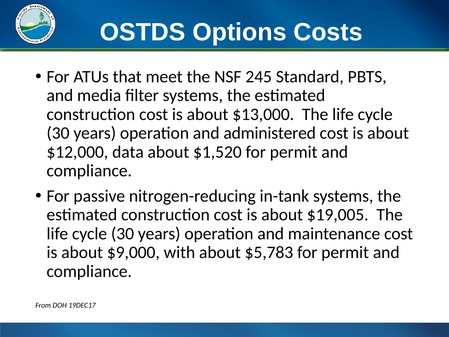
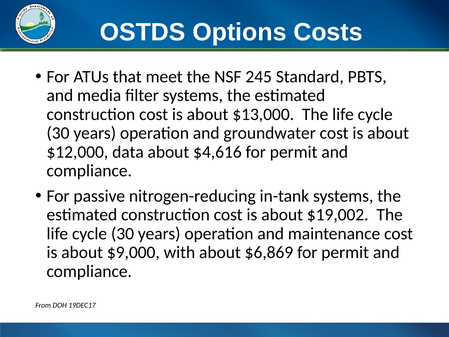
administered: administered -> groundwater (270, 133)
$1,520: $1,520 -> $4,616 (217, 152)
$19,005: $19,005 -> $19,002 (338, 215)
$5,783: $5,783 -> $6,869 (269, 252)
